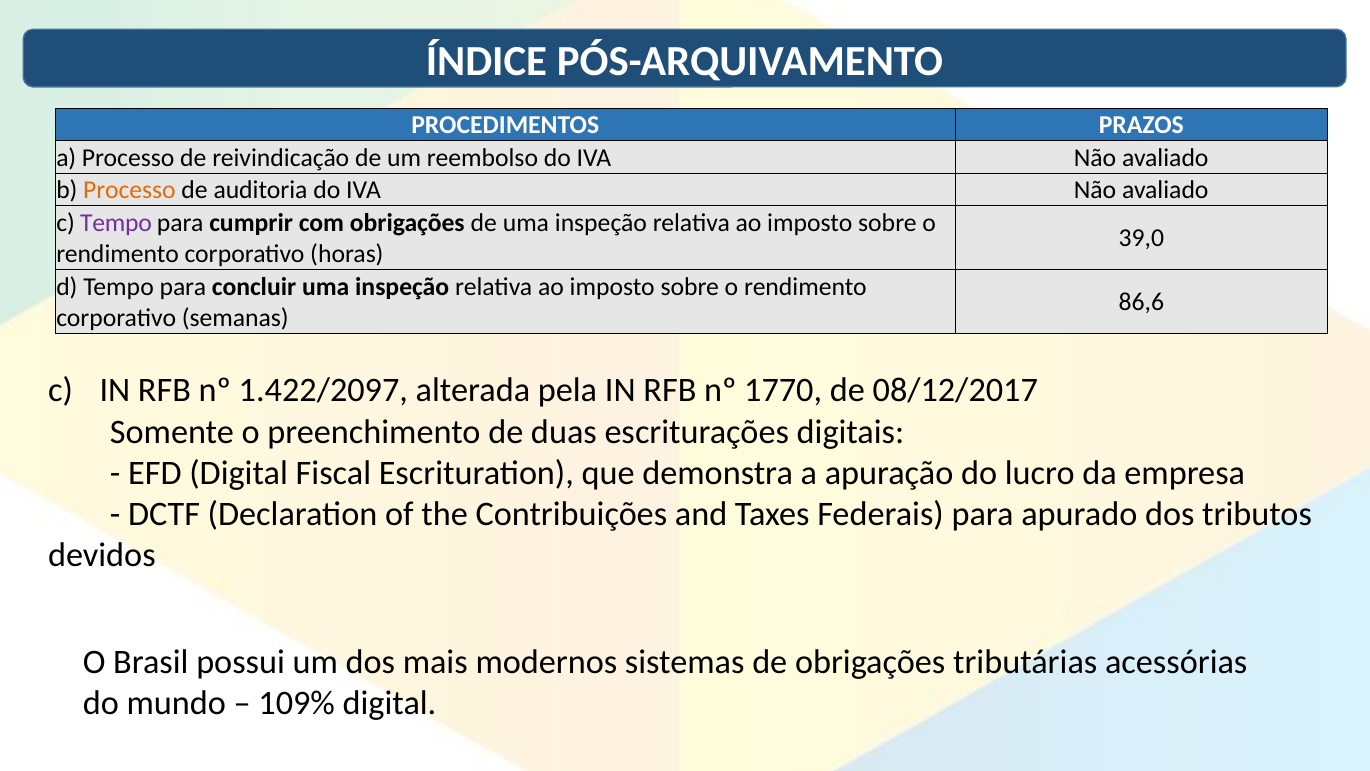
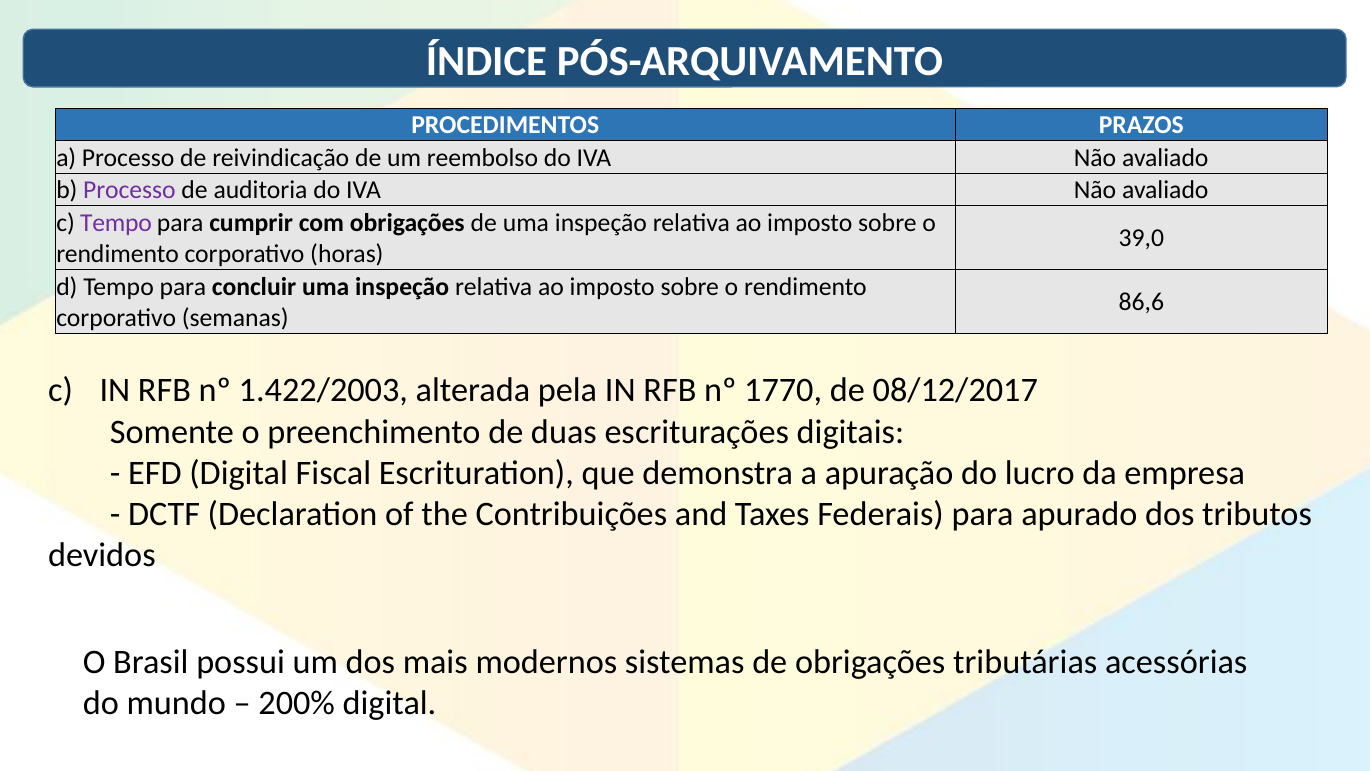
Processo colour: orange -> purple (129, 190)
1.422/2097: 1.422/2097 -> 1.422/2003 (323, 390)
109%: 109% -> 200% (297, 703)
